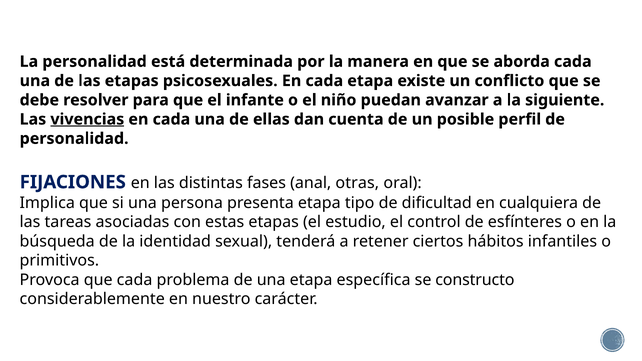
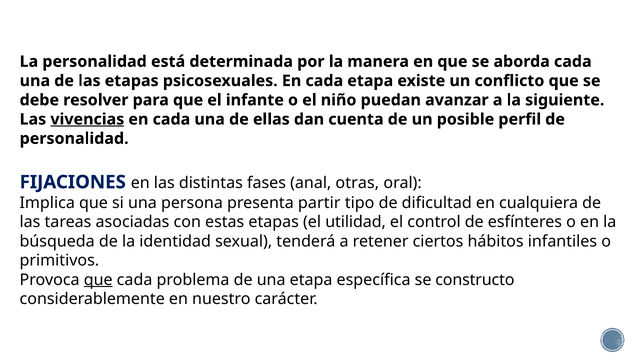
presenta etapa: etapa -> partir (319, 203)
estudio: estudio -> utilidad (356, 222)
que underline: none -> present (98, 280)
